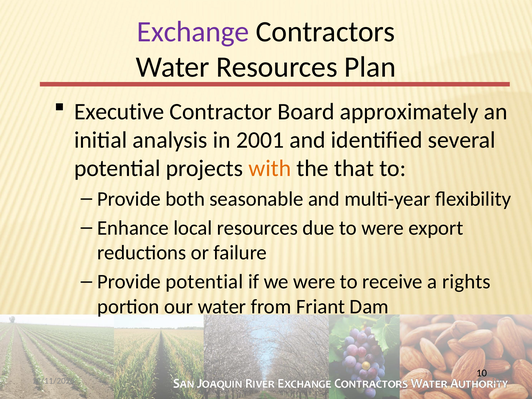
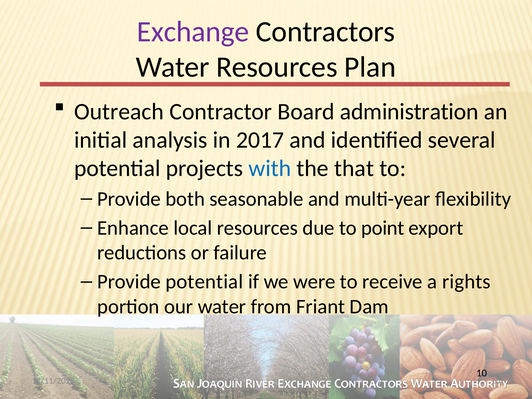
Executive: Executive -> Outreach (119, 112)
approximately: approximately -> administration (409, 112)
2001: 2001 -> 2017 (260, 140)
with colour: orange -> blue (270, 168)
to were: were -> point (383, 228)
